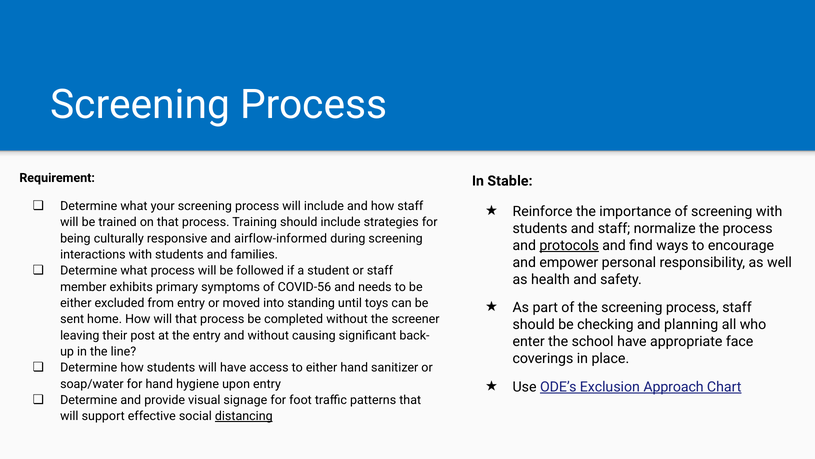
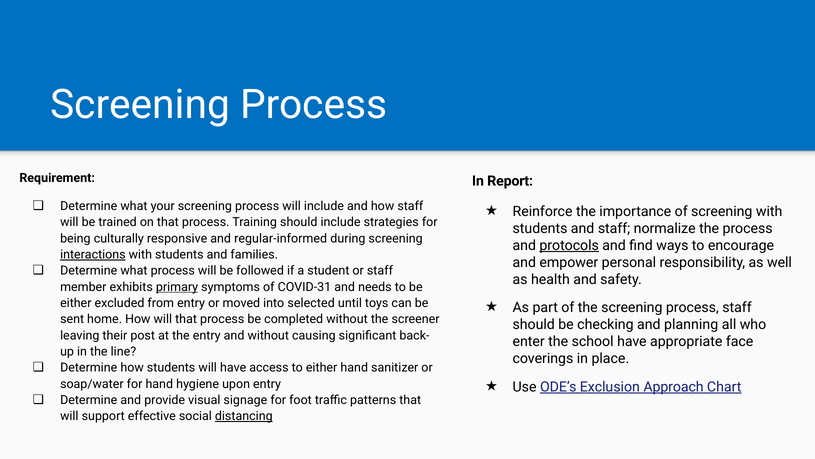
Stable: Stable -> Report (510, 181)
airflow-informed: airflow-informed -> regular-informed (281, 238)
interactions underline: none -> present (93, 254)
primary underline: none -> present (177, 287)
COVID-56: COVID-56 -> COVID-31 (304, 287)
standing: standing -> selected (311, 303)
